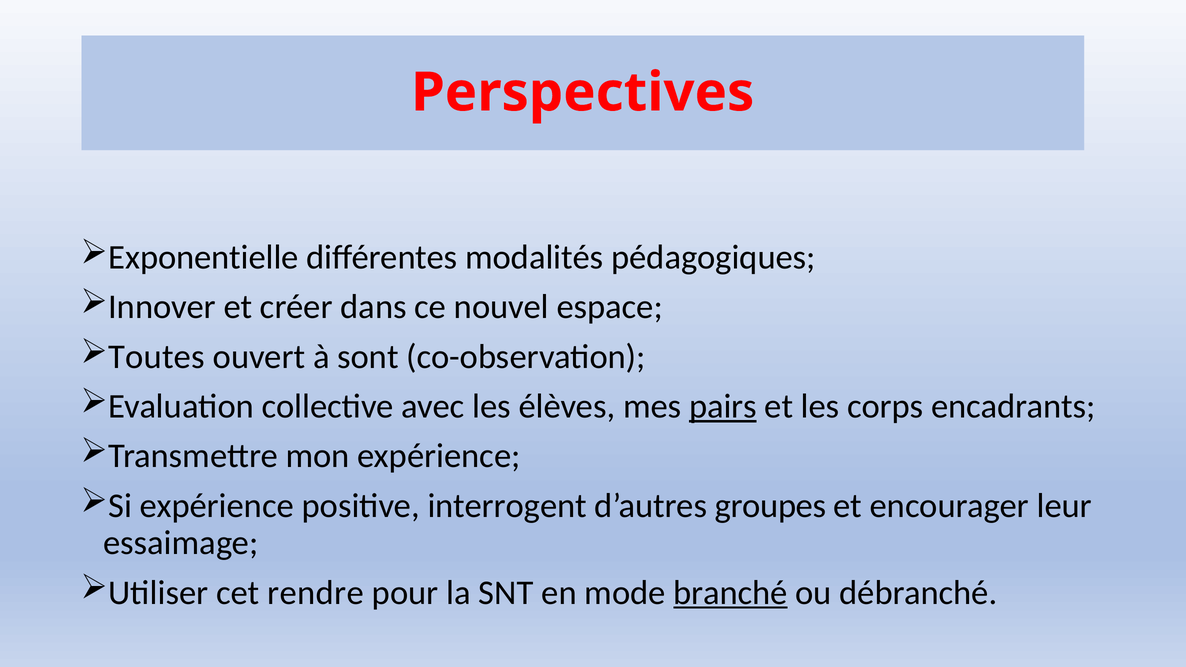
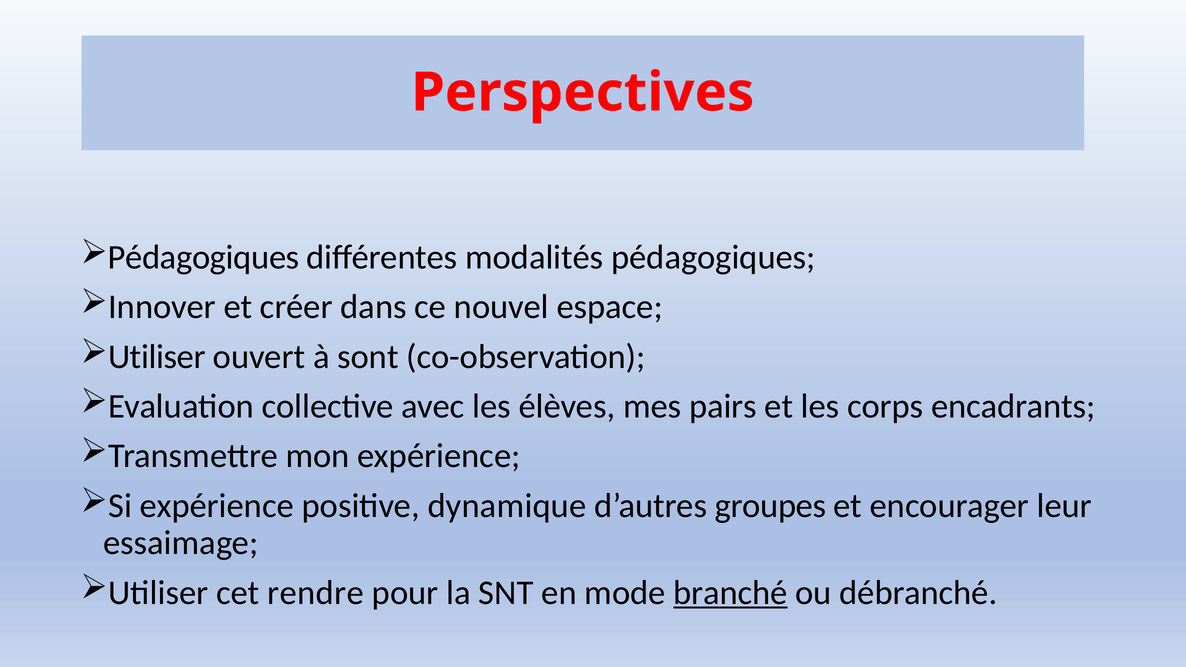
Exponentielle: Exponentielle -> Pédagogiques (204, 257)
Toutes: Toutes -> Utiliser (157, 357)
pairs underline: present -> none (723, 406)
interrogent: interrogent -> dynamique (507, 506)
